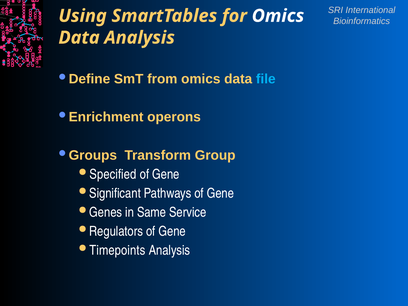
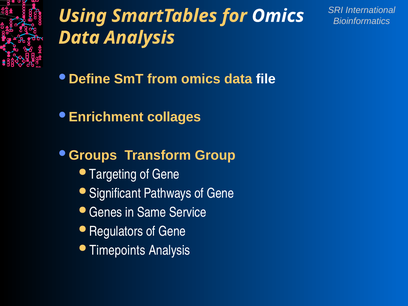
file colour: light blue -> white (266, 79)
operons: operons -> collages (174, 117)
Specified: Specified -> Targeting (113, 174)
